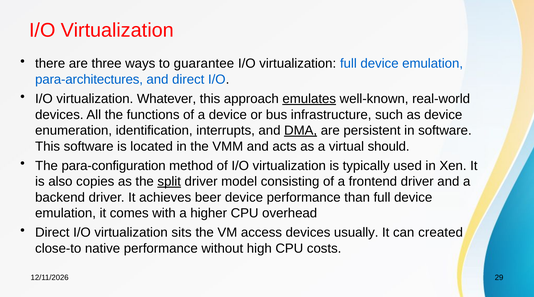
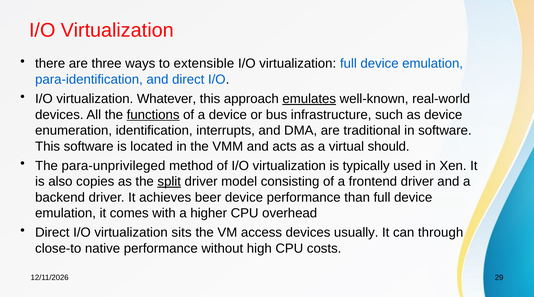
guarantee: guarantee -> extensible (204, 64)
para-architectures: para-architectures -> para-identification (89, 79)
functions underline: none -> present (153, 115)
DMA underline: present -> none (301, 130)
persistent: persistent -> traditional (372, 130)
para-configuration: para-configuration -> para-unprivileged (113, 166)
created: created -> through (441, 232)
